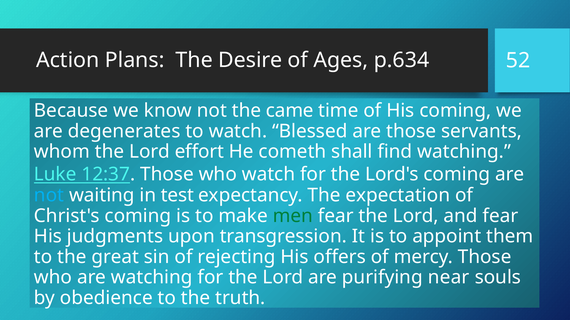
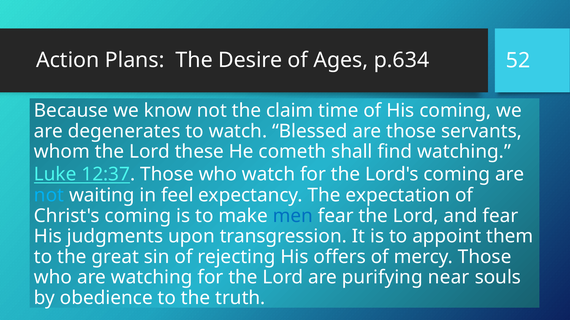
came: came -> claim (290, 111)
effort: effort -> these (199, 152)
test: test -> feel (177, 196)
men colour: green -> blue (293, 216)
